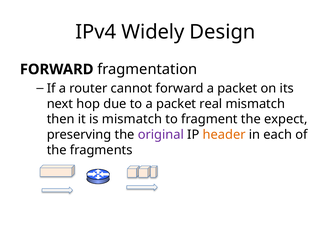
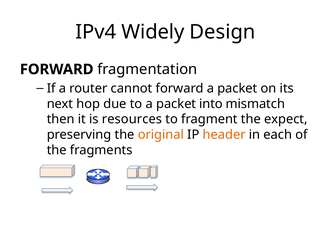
real: real -> into (211, 104)
is mismatch: mismatch -> resources (132, 119)
original colour: purple -> orange (161, 135)
